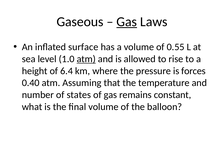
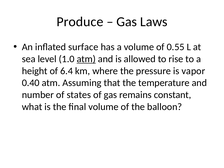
Gaseous: Gaseous -> Produce (80, 22)
Gas underline: present -> none (127, 22)
forces: forces -> vapor (193, 71)
